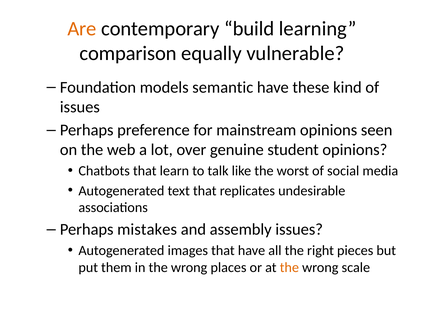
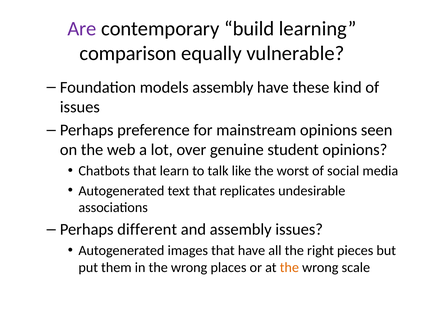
Are colour: orange -> purple (82, 29)
models semantic: semantic -> assembly (223, 87)
mistakes: mistakes -> different (147, 229)
